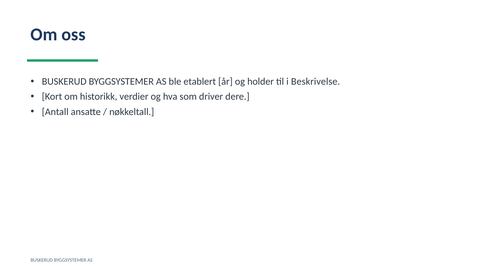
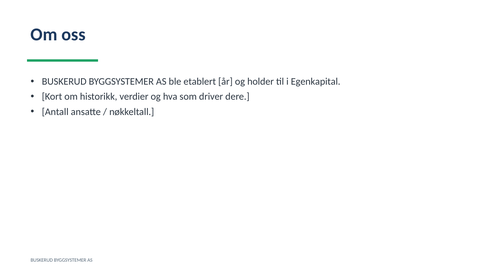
Beskrivelse: Beskrivelse -> Egenkapital (316, 81)
